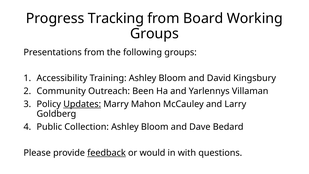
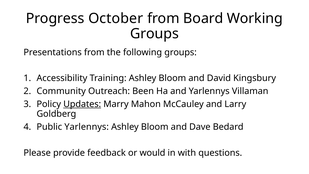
Tracking: Tracking -> October (116, 18)
Public Collection: Collection -> Yarlennys (87, 127)
feedback underline: present -> none (107, 153)
